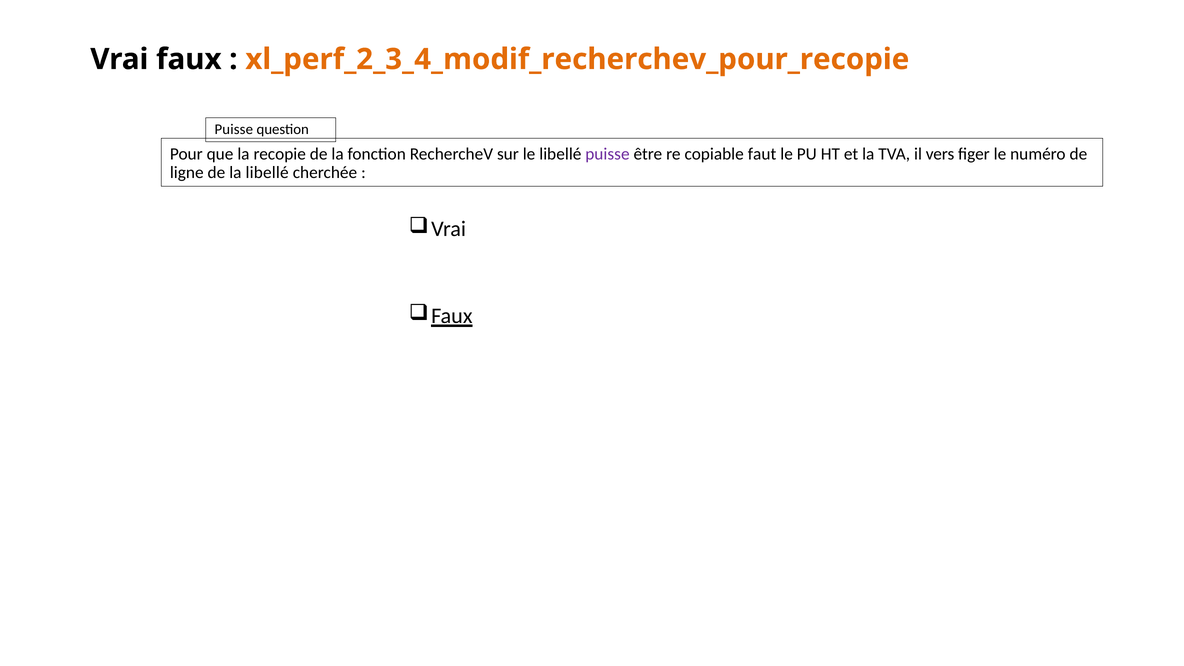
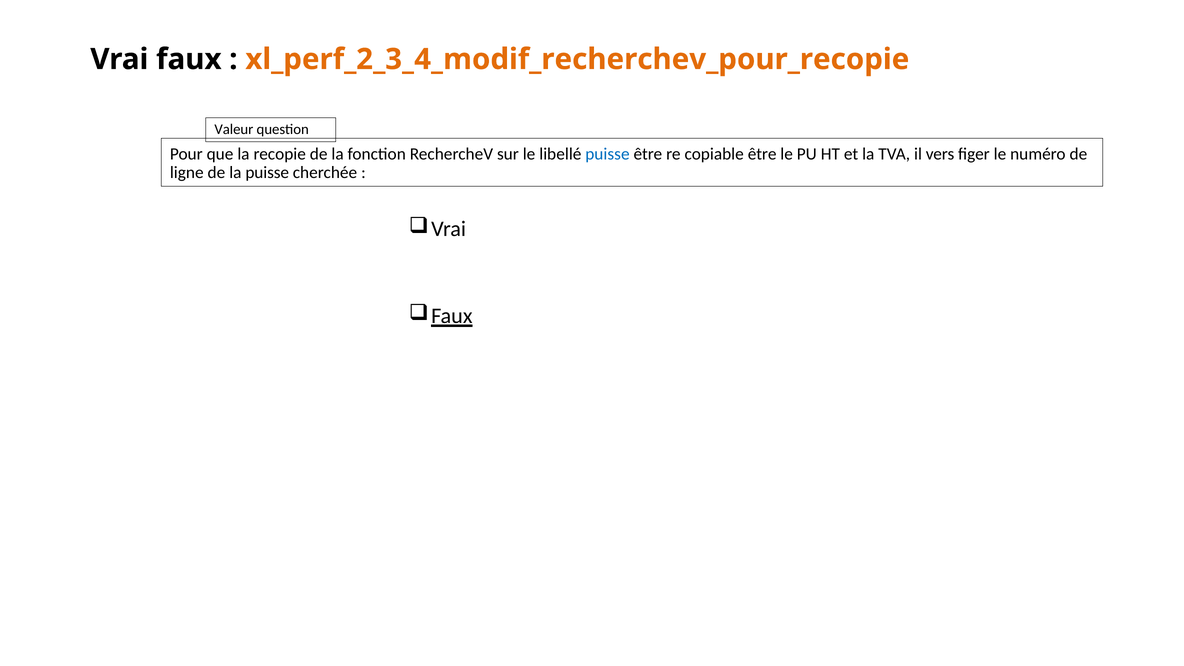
Puisse: Puisse -> Valeur (234, 129)
puisse colour: purple -> blue (607, 154)
copiable faut: faut -> être (762, 154)
la libellé: libellé -> puisse (267, 172)
